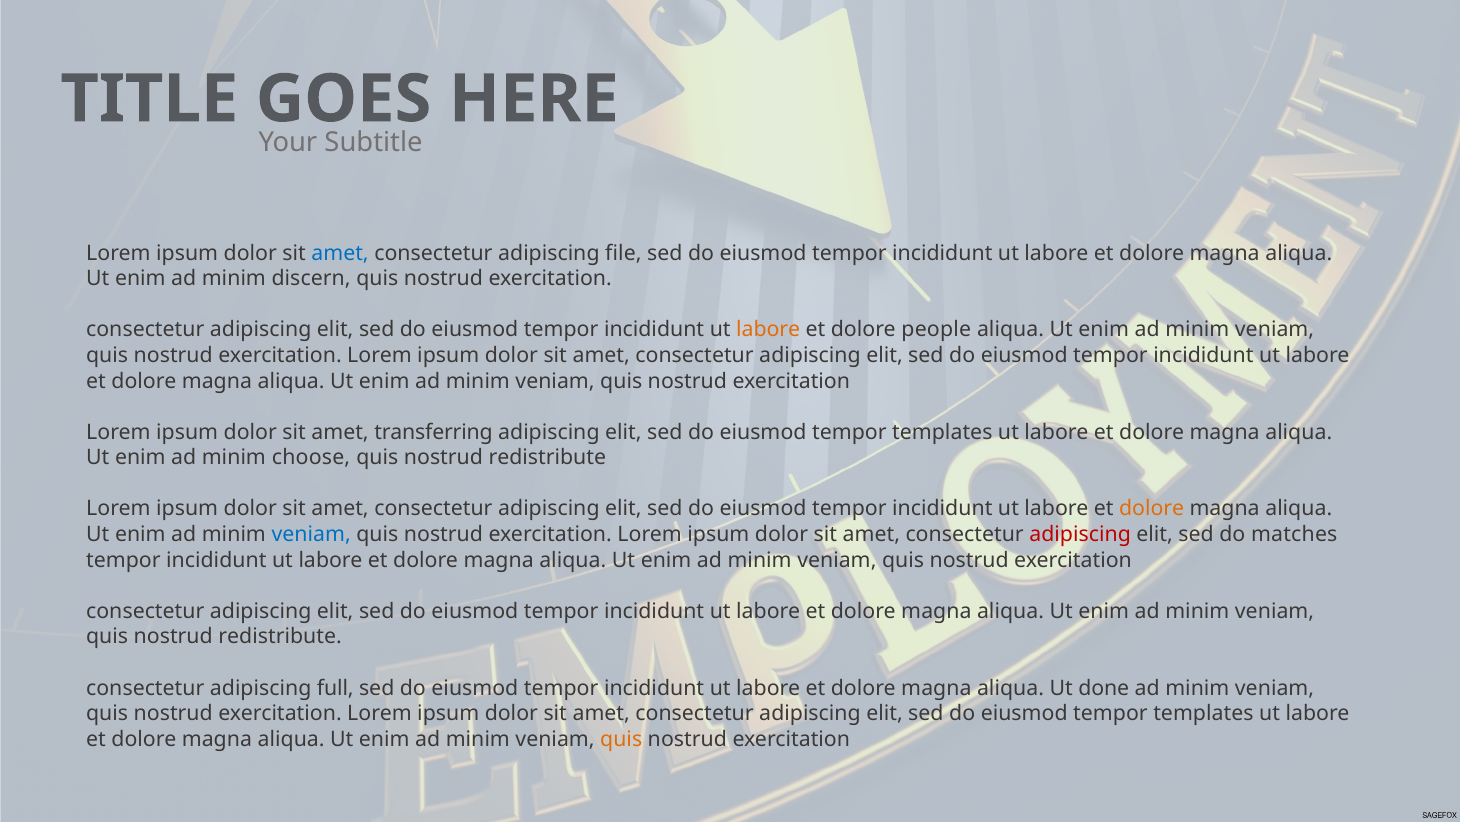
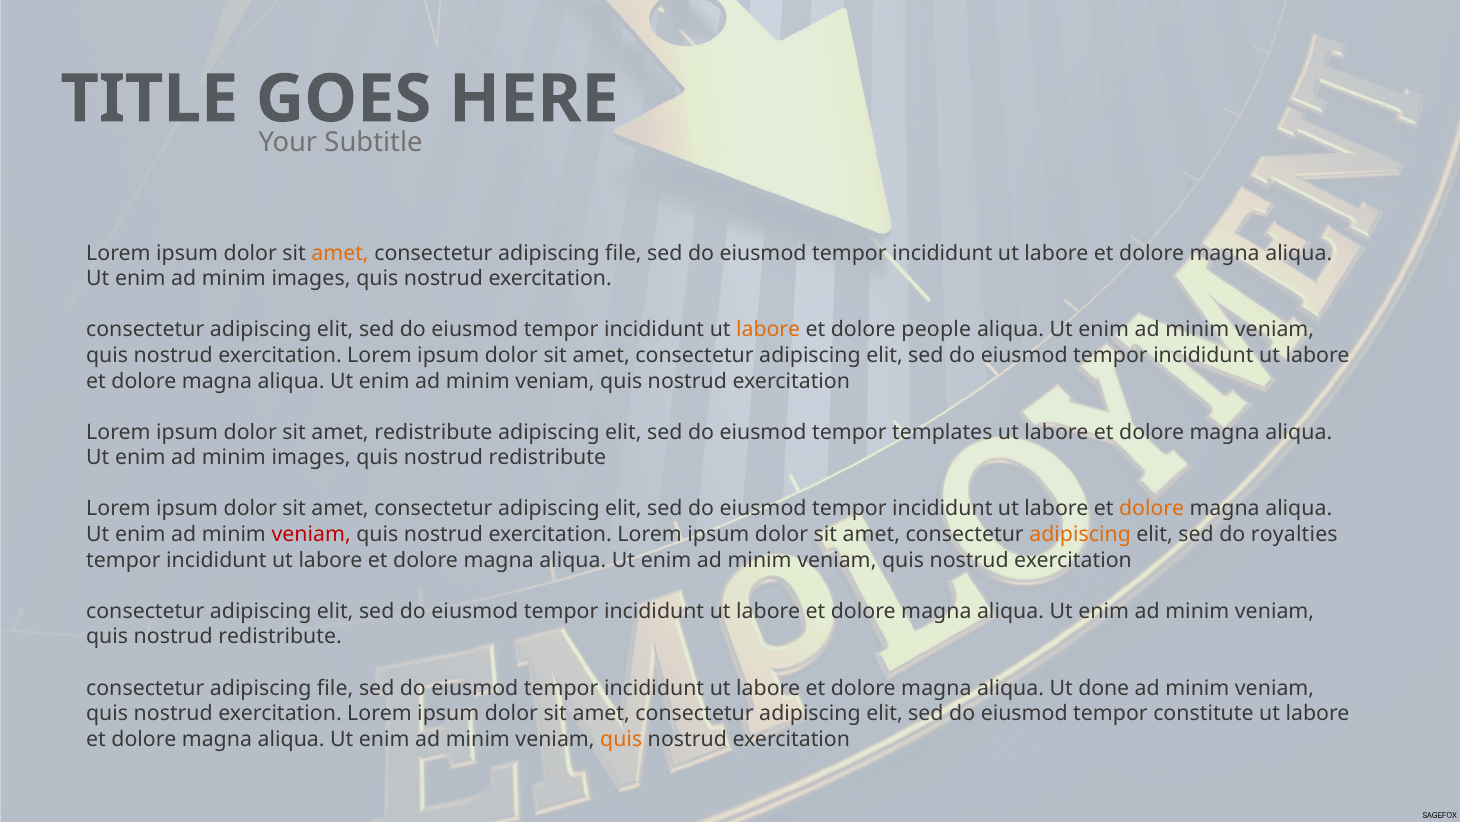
amet colour: blue -> orange (340, 253)
discern: discern -> images (311, 278)
amet transferring: transferring -> redistribute (433, 432)
choose: choose -> images (311, 457)
veniam colour: blue -> red (311, 534)
adipiscing colour: red -> orange (1080, 534)
matches: matches -> royalties (1294, 534)
full: full -> file (335, 687)
templates: templates -> constitute (1203, 713)
